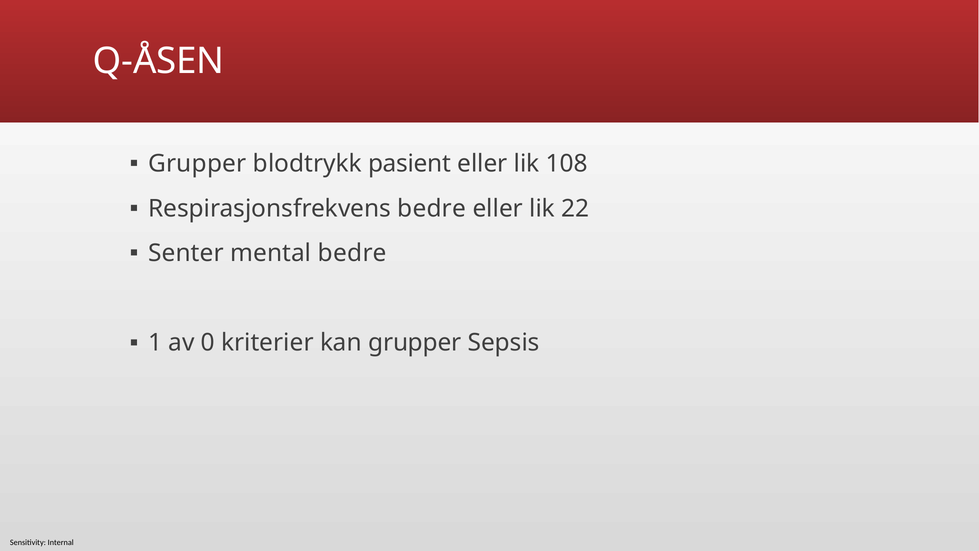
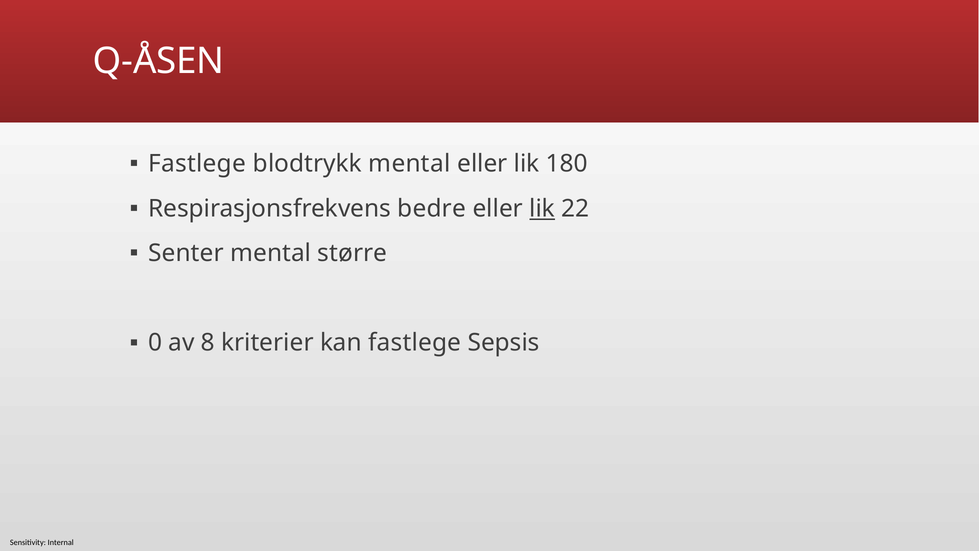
Grupper: Grupper -> Fastlege (197, 164)
blodtrykk pasient: pasient -> mental (409, 164)
108: 108 -> 180 (567, 164)
lik underline: none -> present (542, 208)
mental bedre: bedre -> større (352, 253)
1: 1 -> 0 (155, 343)
0: 0 -> 8 (208, 343)
kan grupper: grupper -> fastlege (415, 343)
